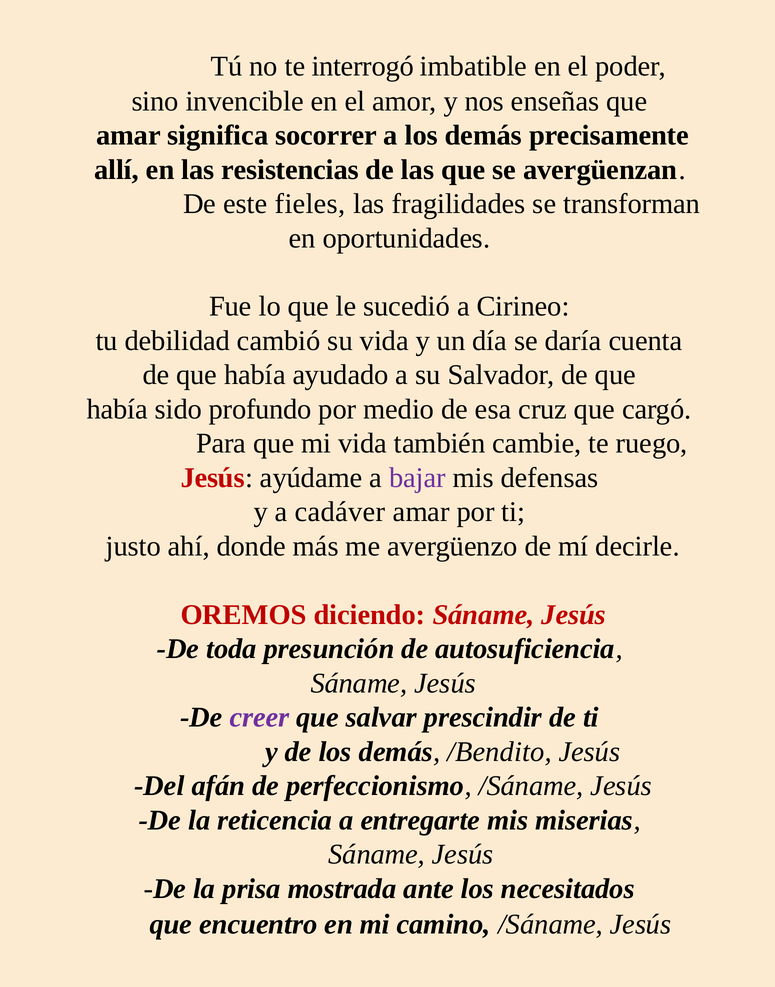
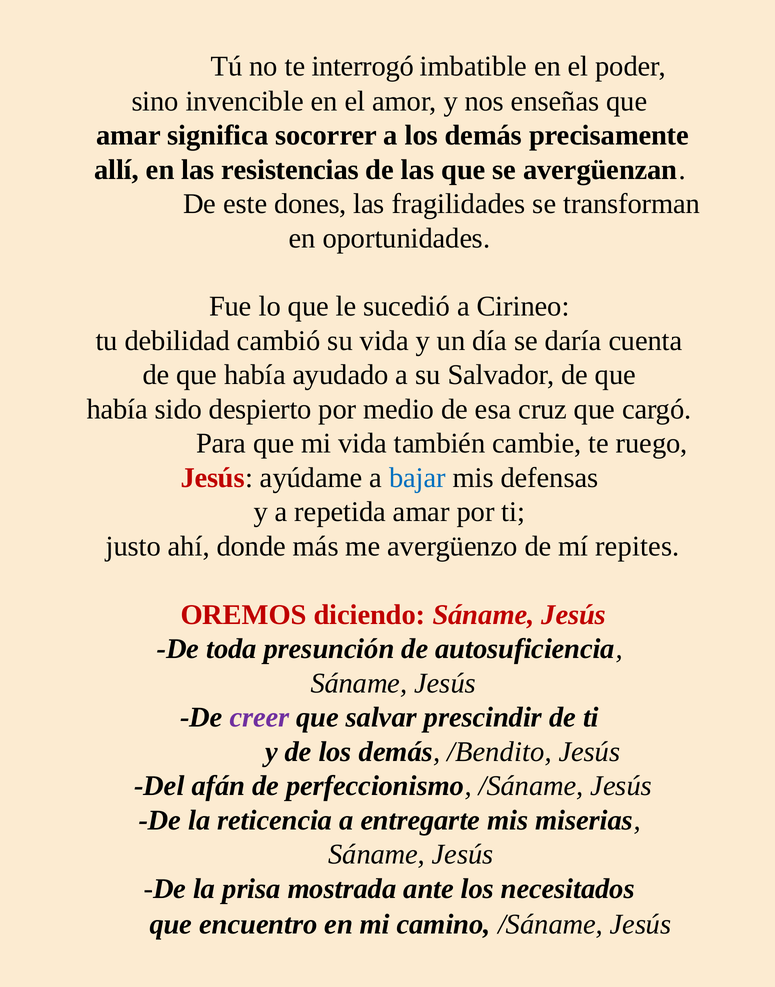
fieles: fieles -> dones (310, 204)
profundo: profundo -> despierto (260, 409)
bajar colour: purple -> blue (417, 478)
cadáver: cadáver -> repetida (340, 512)
decirle: decirle -> repites (637, 546)
